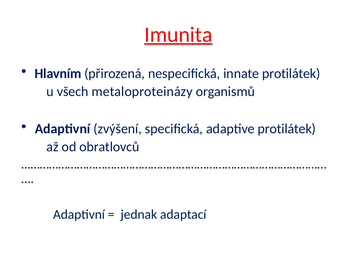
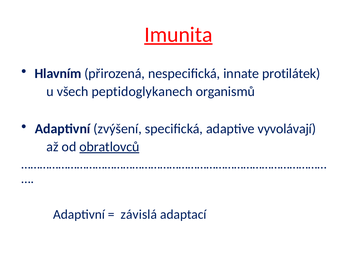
metaloproteinázy: metaloproteinázy -> peptidoglykanech (142, 91)
adaptive protilátek: protilátek -> vyvolávají (287, 129)
obratlovců underline: none -> present (109, 147)
jednak: jednak -> závislá (139, 214)
